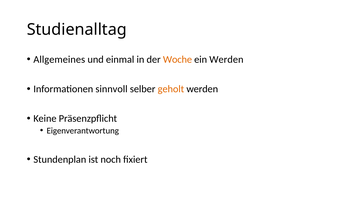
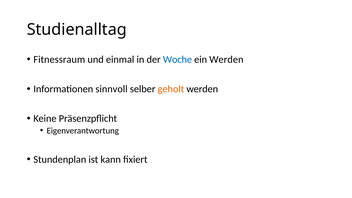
Allgemeines: Allgemeines -> Fitnessraum (59, 60)
Woche colour: orange -> blue (177, 60)
noch: noch -> kann (111, 159)
